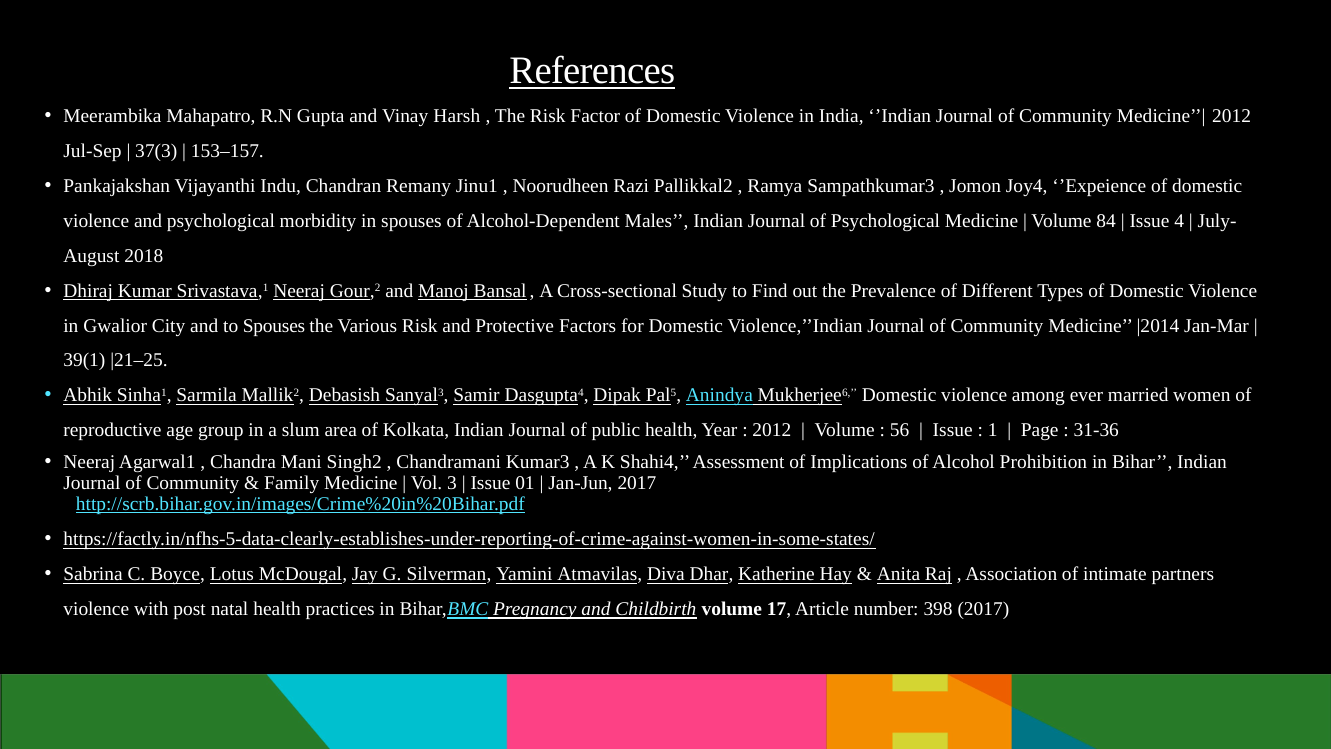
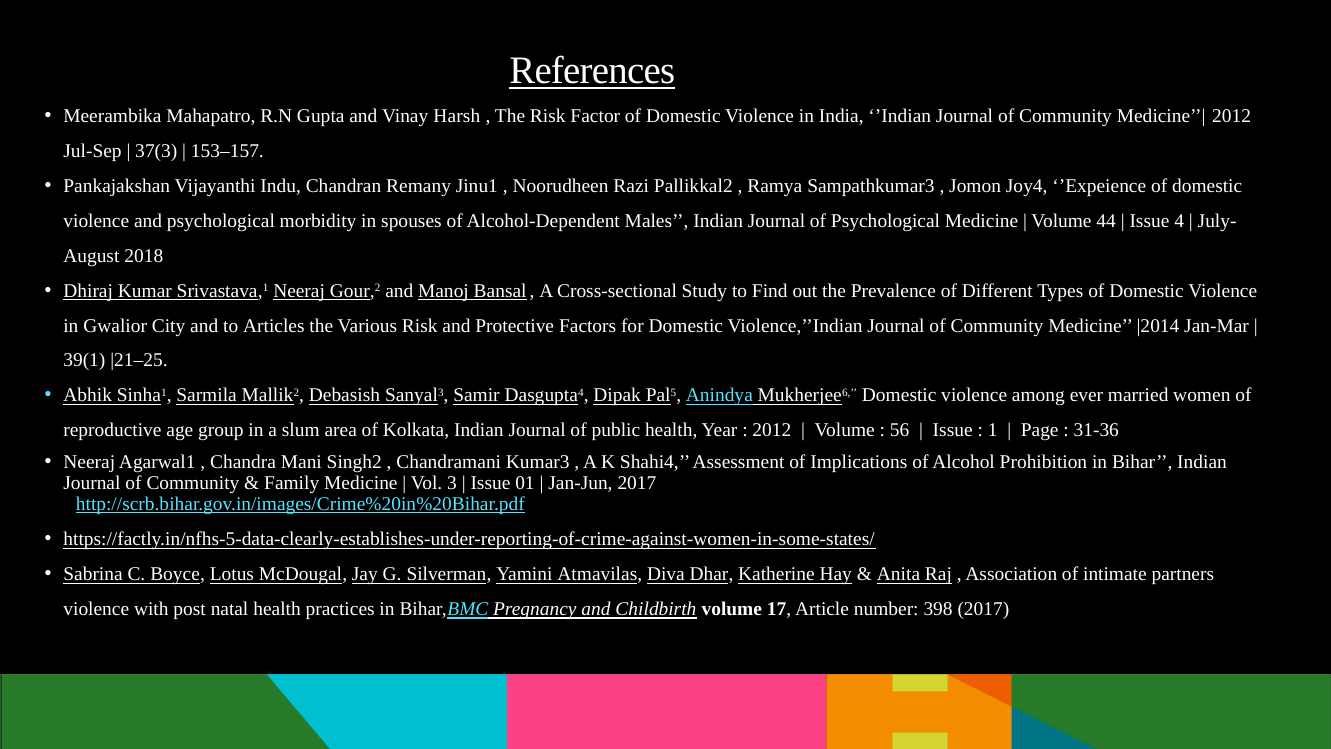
84: 84 -> 44 (1106, 221)
to Spouses: Spouses -> Articles (274, 325)
